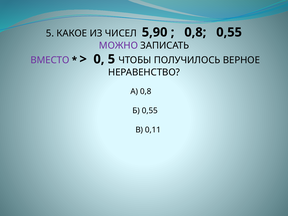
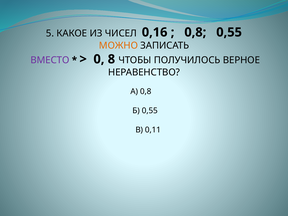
5,90: 5,90 -> 0,16 (155, 32)
МОЖНО colour: purple -> orange (118, 45)
0 5: 5 -> 8 (111, 59)
